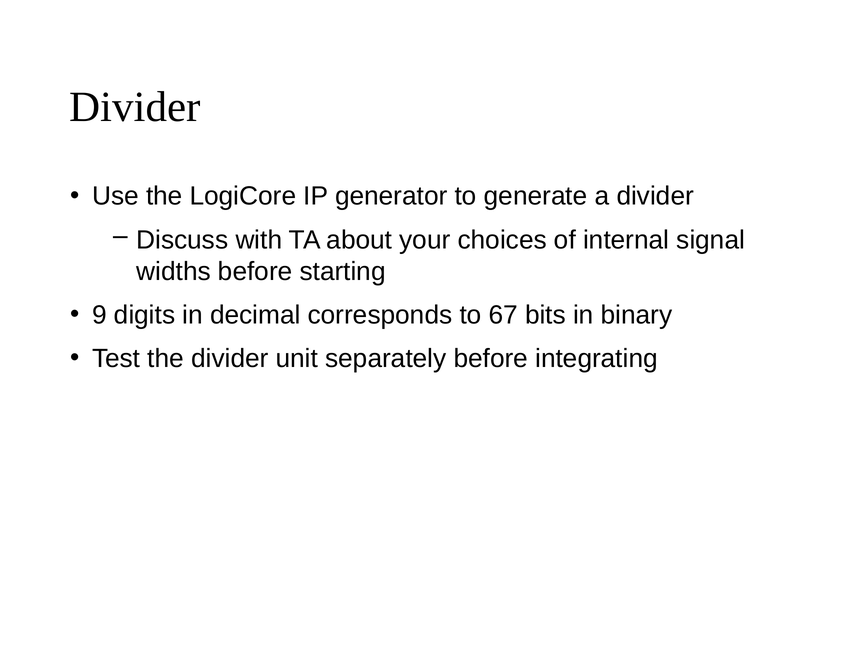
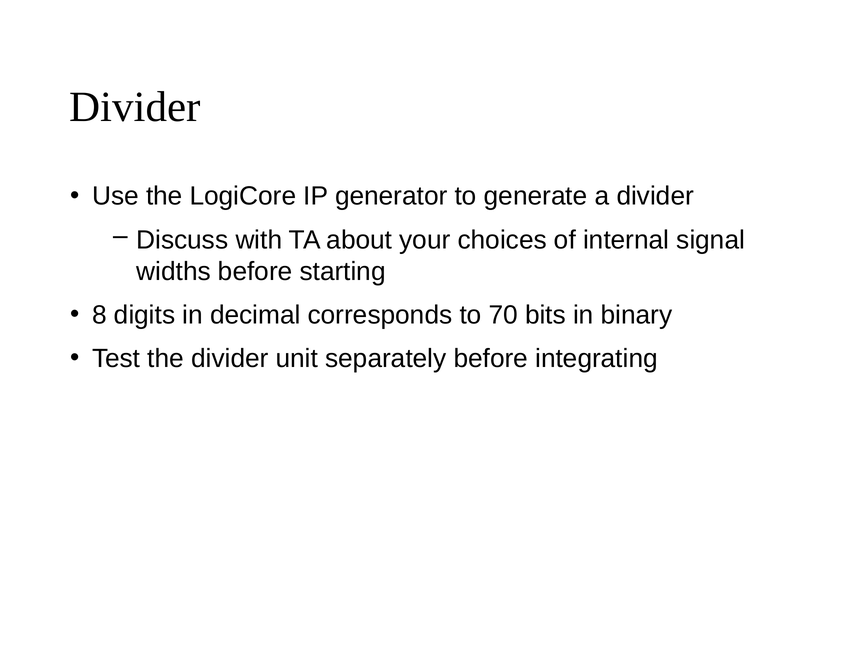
9: 9 -> 8 (99, 315)
67: 67 -> 70 (503, 315)
